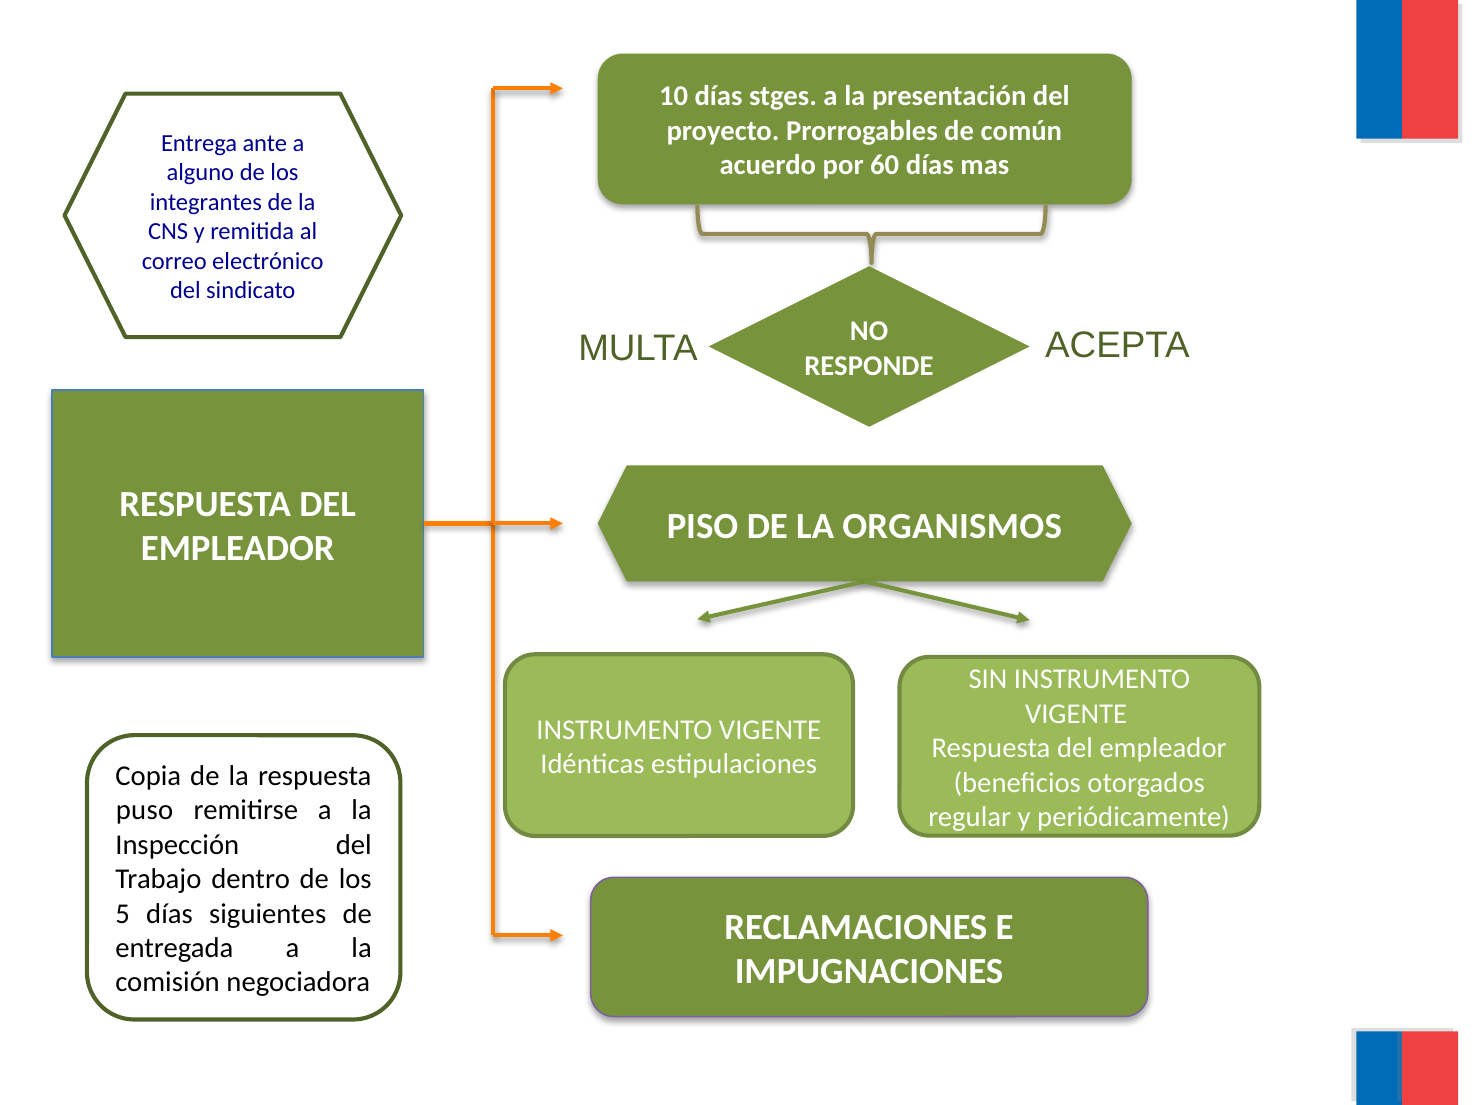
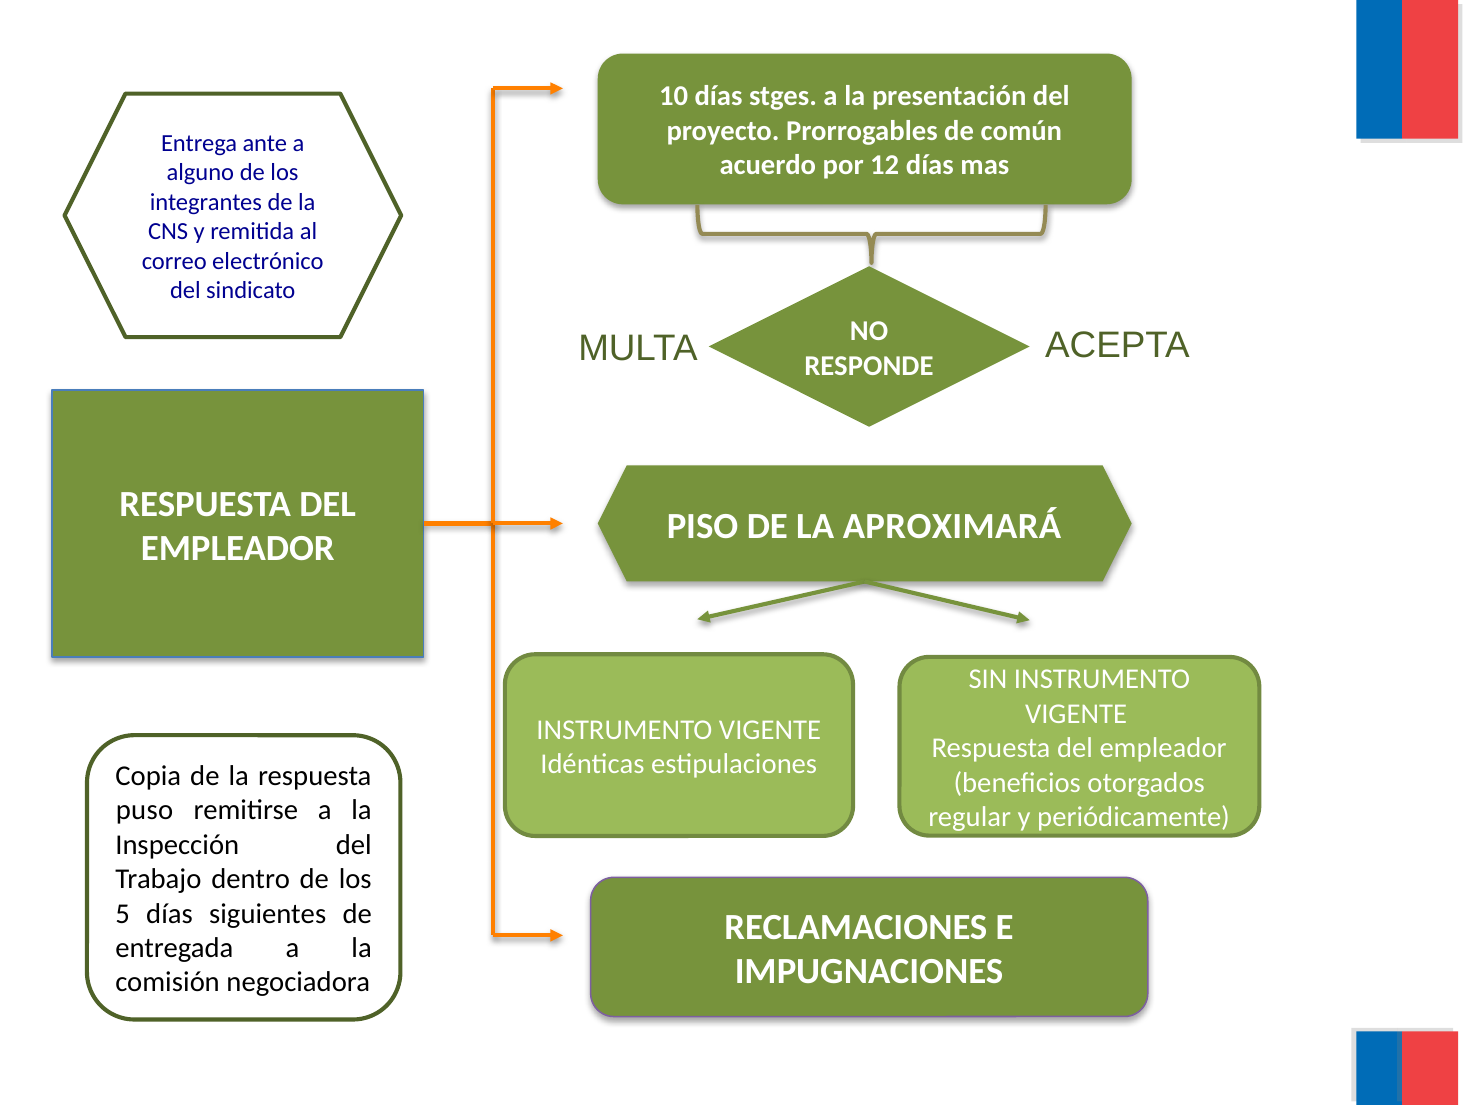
60: 60 -> 12 (885, 165)
ORGANISMOS: ORGANISMOS -> APROXIMARÁ (952, 526)
